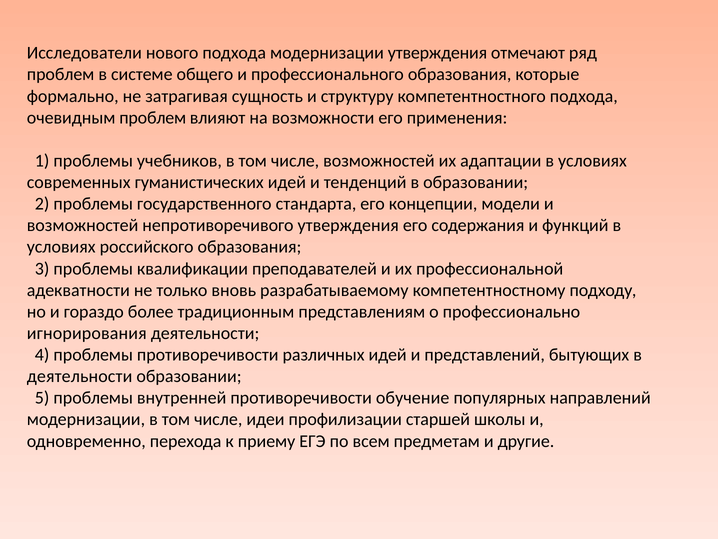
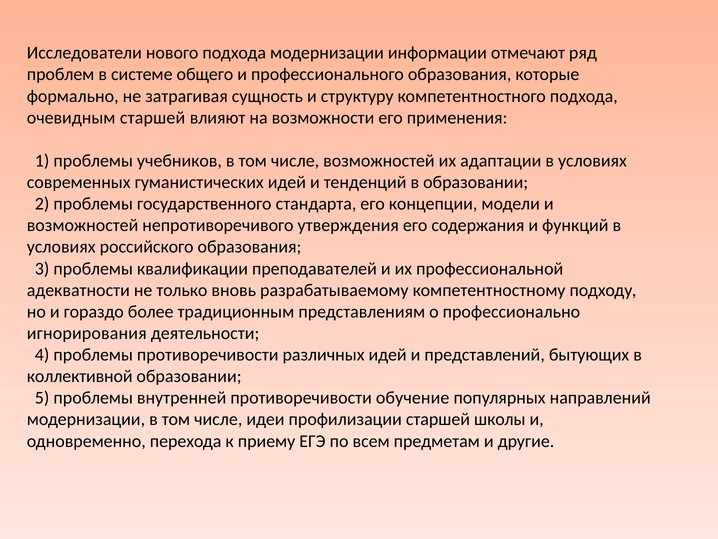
модернизации утверждения: утверждения -> информации (437, 53)
очевидным проблем: проблем -> старшей (153, 118)
деятельности: деятельности -> коллективной (80, 376)
